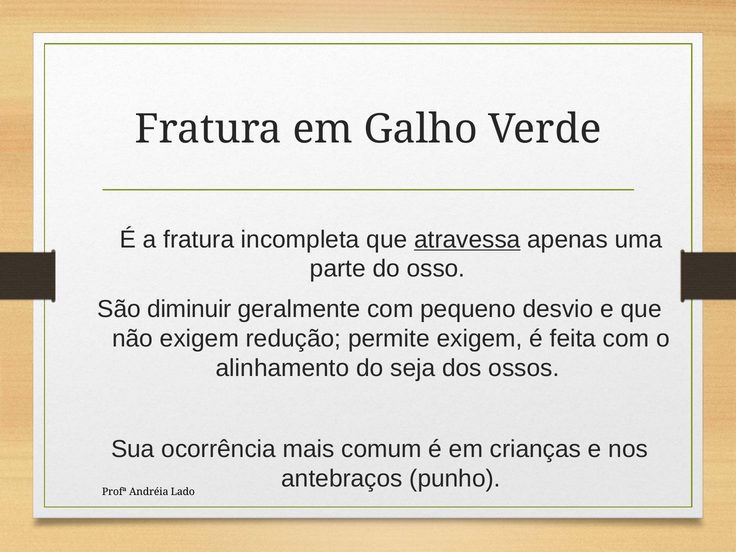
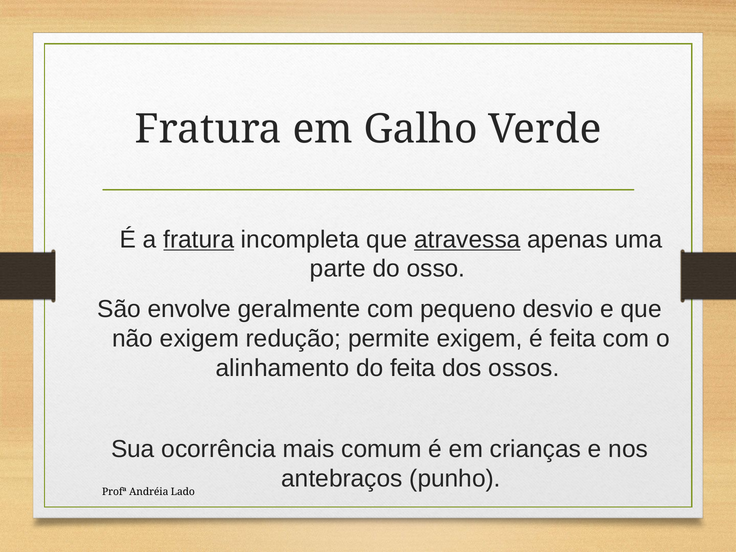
fratura underline: none -> present (199, 239)
diminuir: diminuir -> envolve (189, 309)
do seja: seja -> feita (413, 368)
